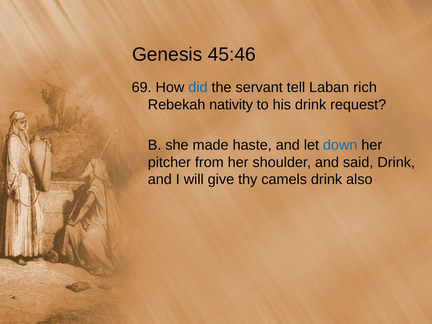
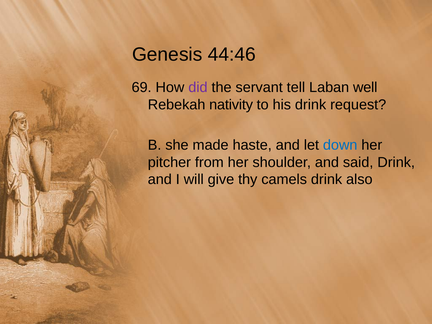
45:46: 45:46 -> 44:46 (232, 55)
did colour: blue -> purple (198, 87)
rich: rich -> well (365, 87)
